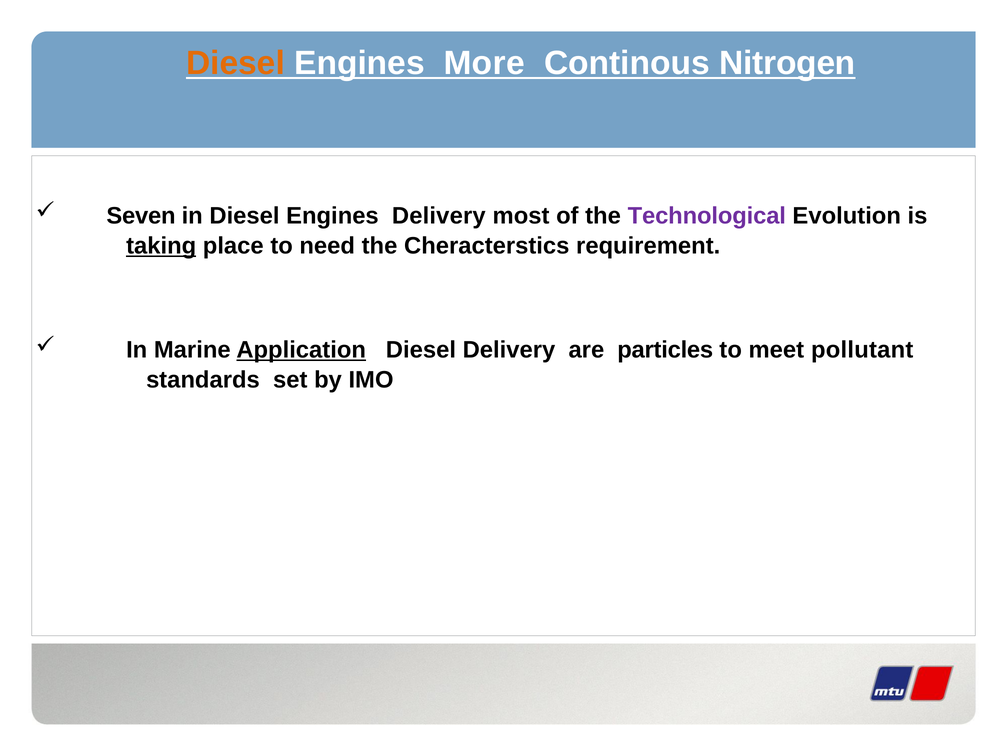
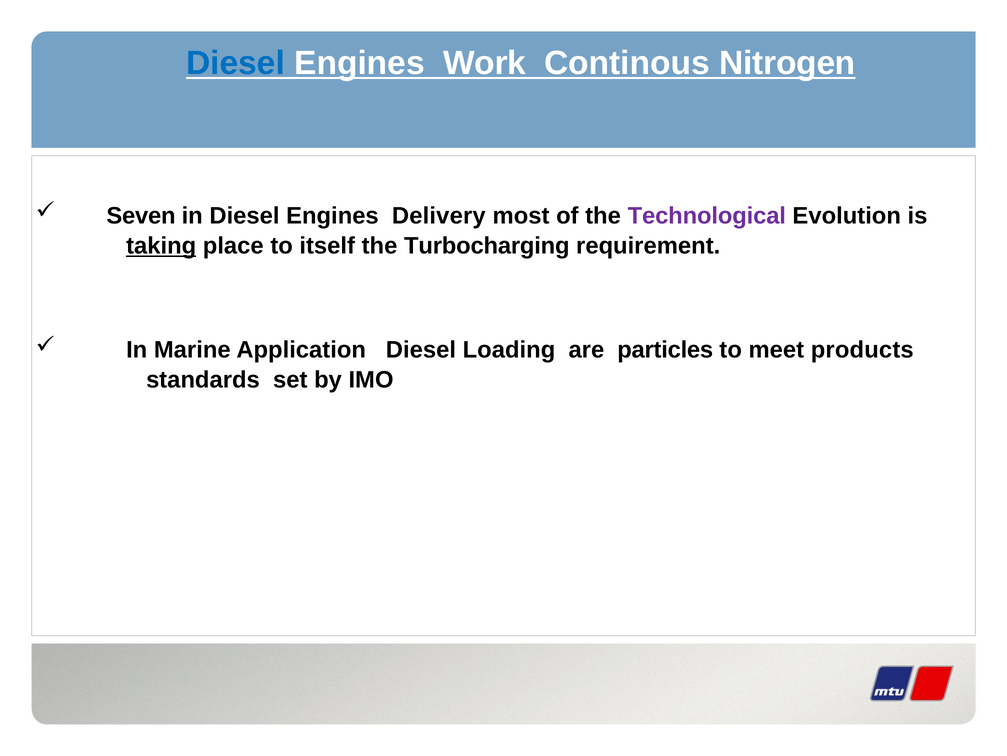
Diesel colour: orange -> blue (236, 63)
More: More -> Work (484, 63)
need: need -> itself (327, 246)
Cheracterstics: Cheracterstics -> Turbocharging (487, 246)
Application underline: present -> none (301, 350)
Diesel Delivery: Delivery -> Loading (509, 350)
pollutant: pollutant -> products (862, 350)
